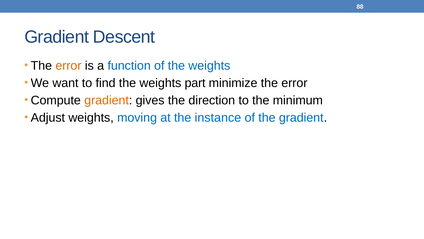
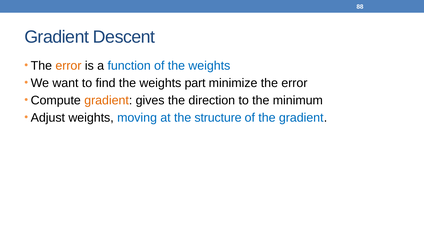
instance: instance -> structure (218, 118)
